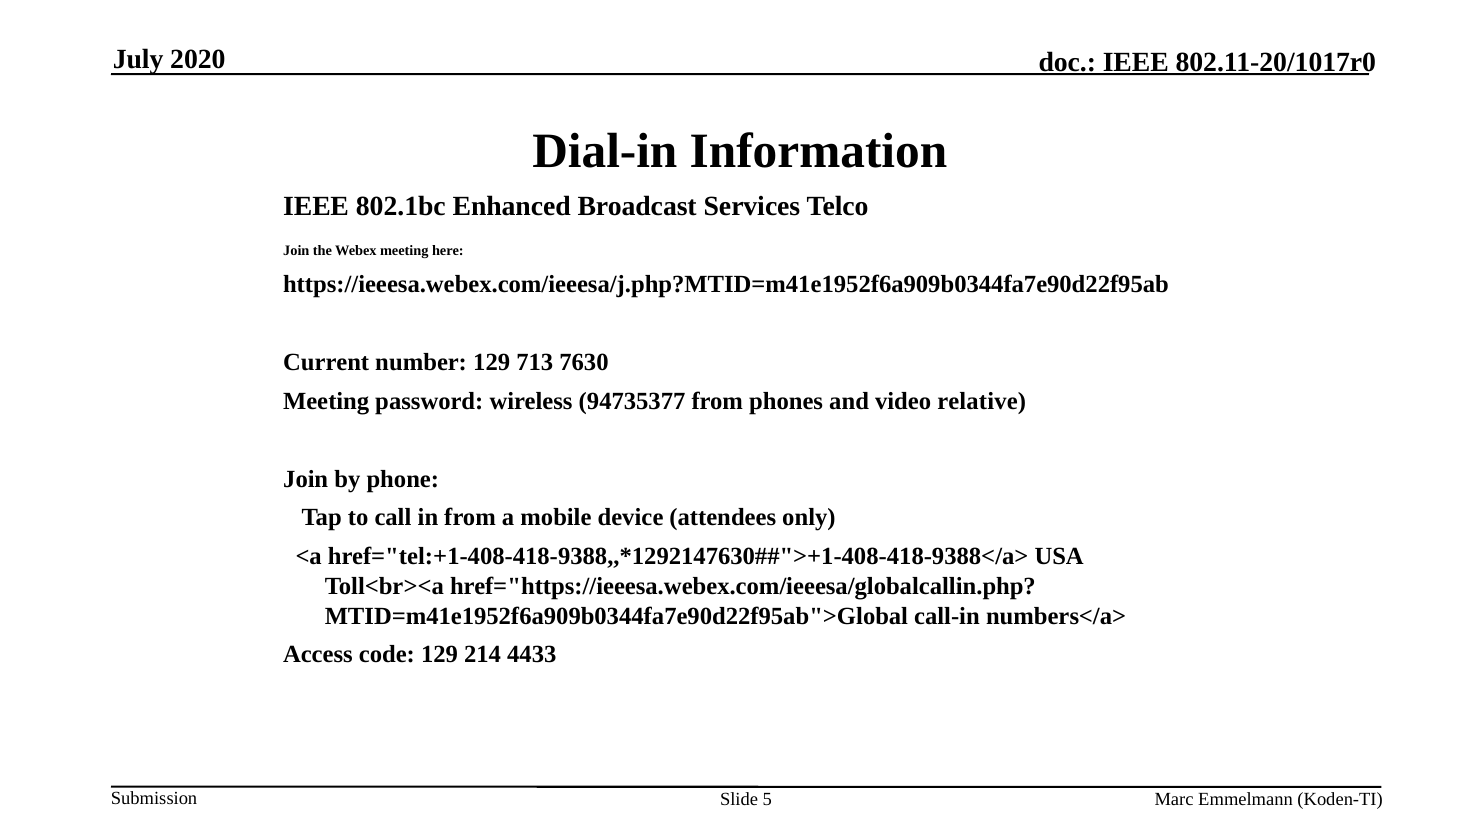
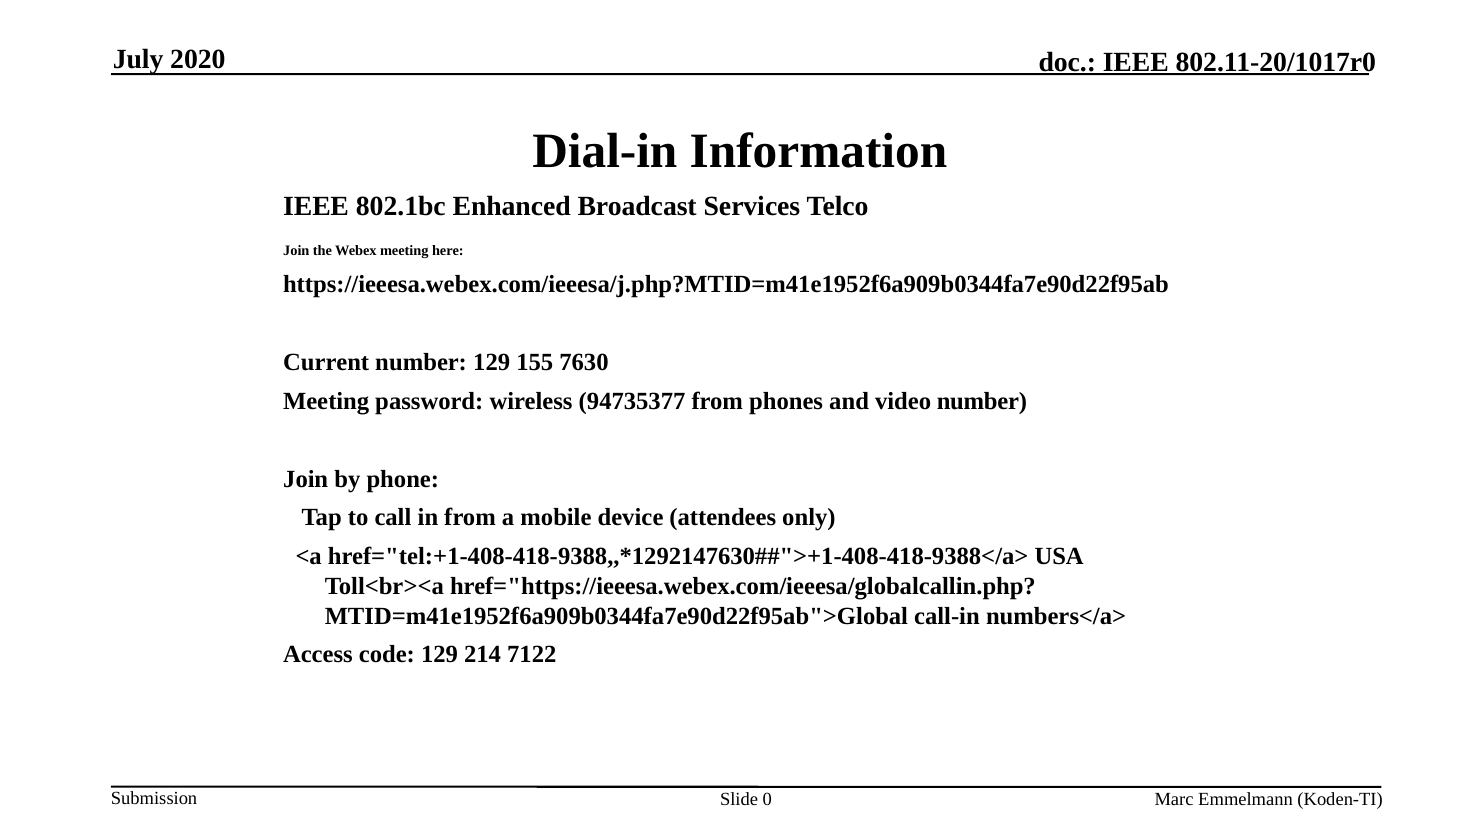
713: 713 -> 155 (535, 362)
video relative: relative -> number (982, 401)
4433: 4433 -> 7122 (532, 654)
5: 5 -> 0 (767, 798)
